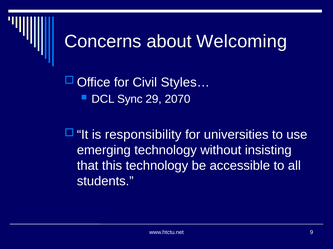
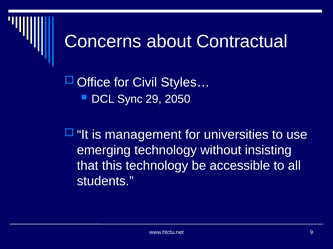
Welcoming: Welcoming -> Contractual (242, 41)
2070: 2070 -> 2050 (178, 99)
responsibility: responsibility -> management (143, 135)
